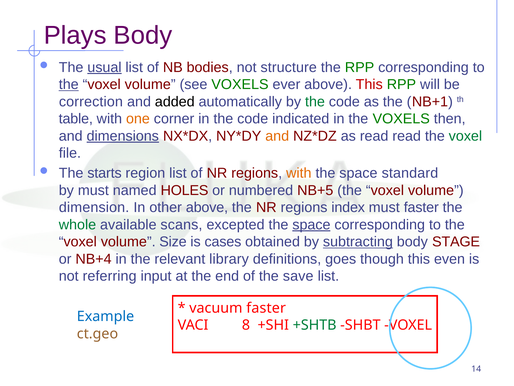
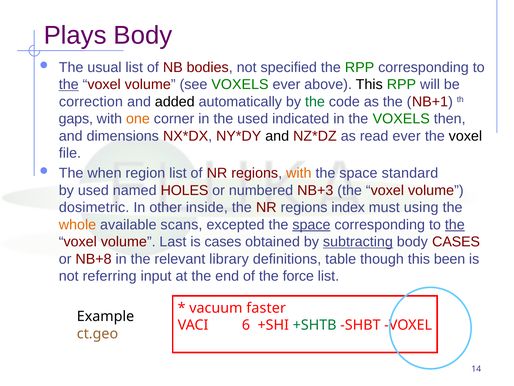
usual underline: present -> none (104, 67)
structure: structure -> specified (289, 67)
This colour: red -> black (369, 84)
table: table -> gaps (76, 119)
in the code: code -> used (253, 119)
dimensions underline: present -> none (123, 136)
and colour: orange -> black (277, 136)
read read: read -> ever (407, 136)
voxel colour: green -> black (465, 136)
starts: starts -> when (104, 173)
by must: must -> used (93, 190)
NB+5: NB+5 -> NB+3 (315, 190)
dimension: dimension -> dosimetric (94, 207)
other above: above -> inside (207, 207)
must faster: faster -> using (421, 207)
whole colour: green -> orange (77, 224)
the underline: none -> present (455, 224)
Size: Size -> Last (173, 242)
body STAGE: STAGE -> CASES (456, 242)
NB+4: NB+4 -> NB+8 (94, 259)
goes: goes -> table (341, 259)
even: even -> been (450, 259)
save: save -> force (298, 276)
Example colour: blue -> black (106, 316)
8: 8 -> 6 (246, 325)
